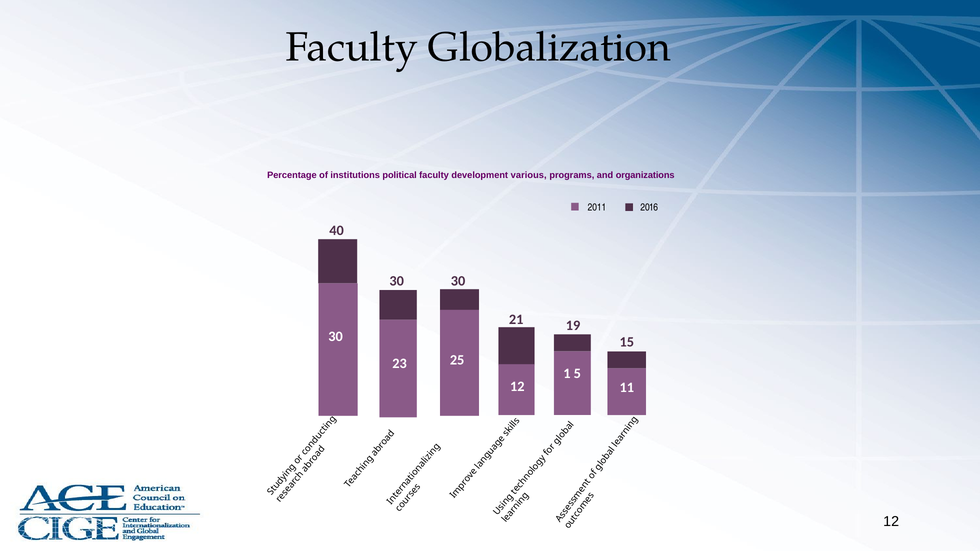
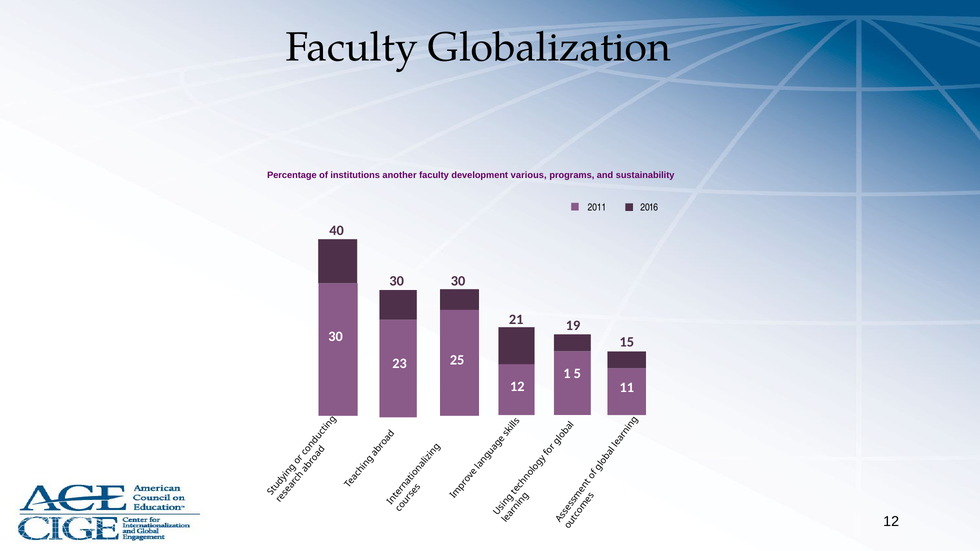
political: political -> another (400, 175)
organizations: organizations -> sustainability (645, 175)
